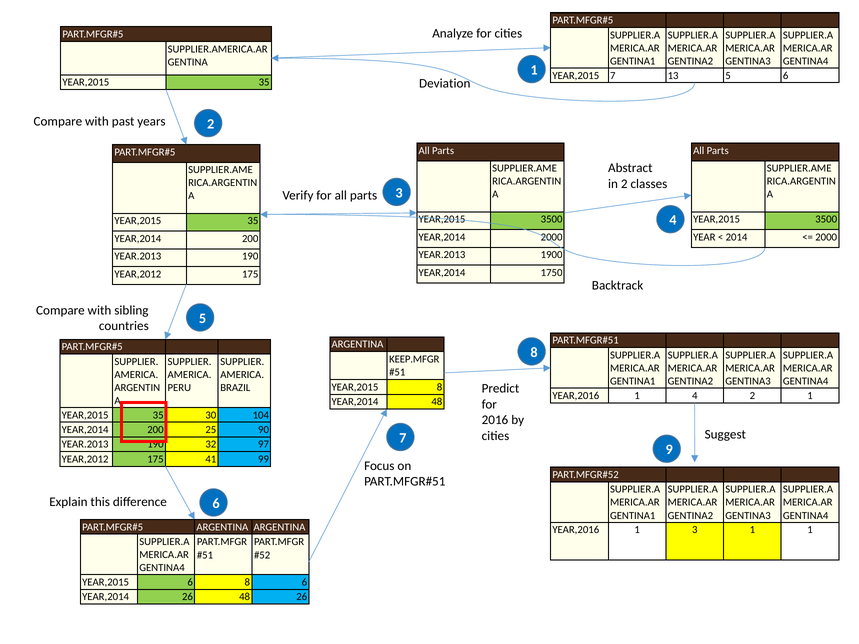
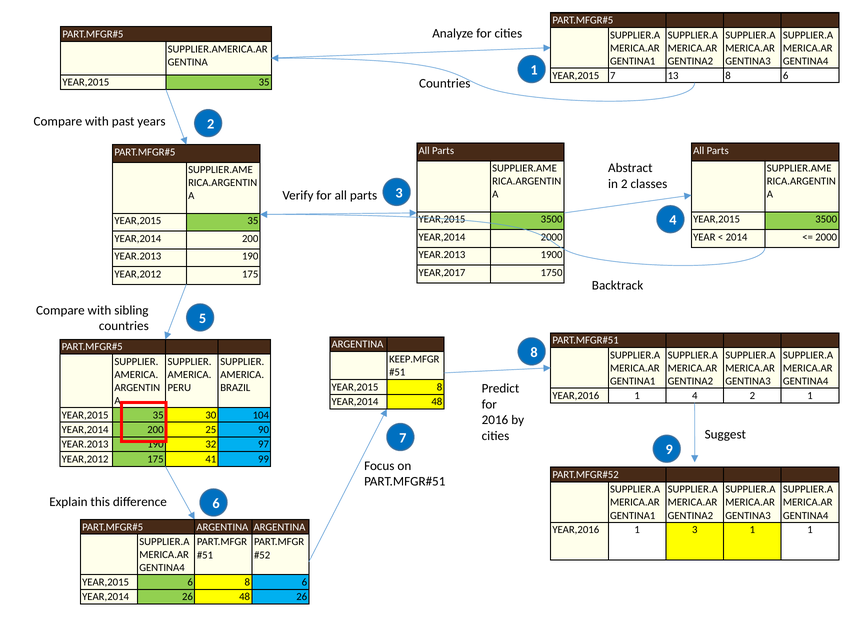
13 5: 5 -> 8 (728, 76)
Deviation: Deviation -> Countries (445, 83)
YEAR,2014: YEAR,2014 -> YEAR,2017 (442, 273)
